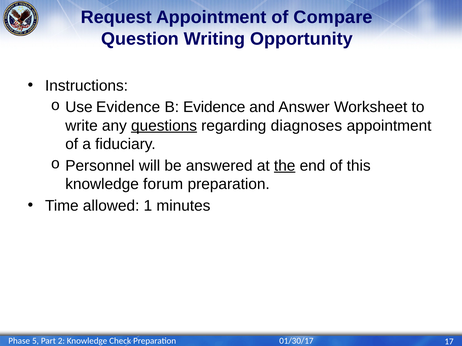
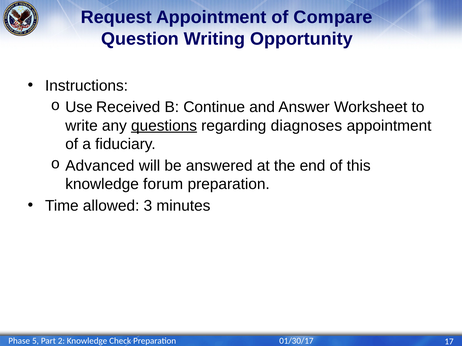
Use Evidence: Evidence -> Received (128, 107)
B Evidence: Evidence -> Continue (214, 107)
Personnel: Personnel -> Advanced (100, 166)
the underline: present -> none (285, 166)
1: 1 -> 3 (148, 206)
